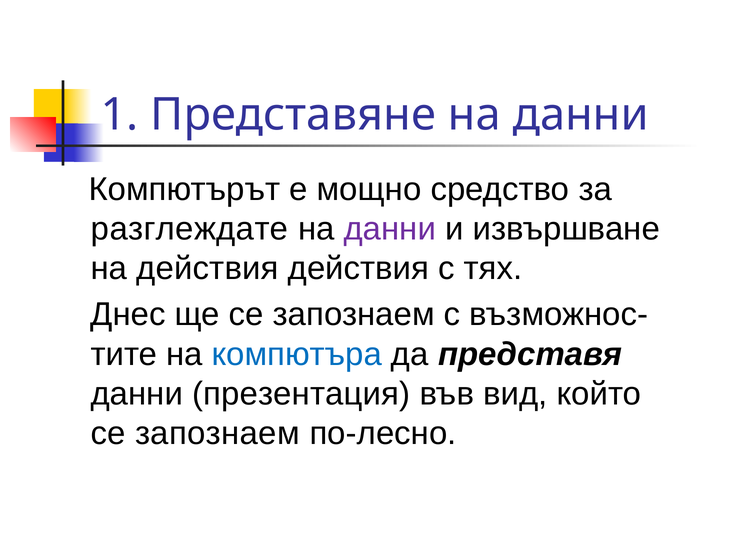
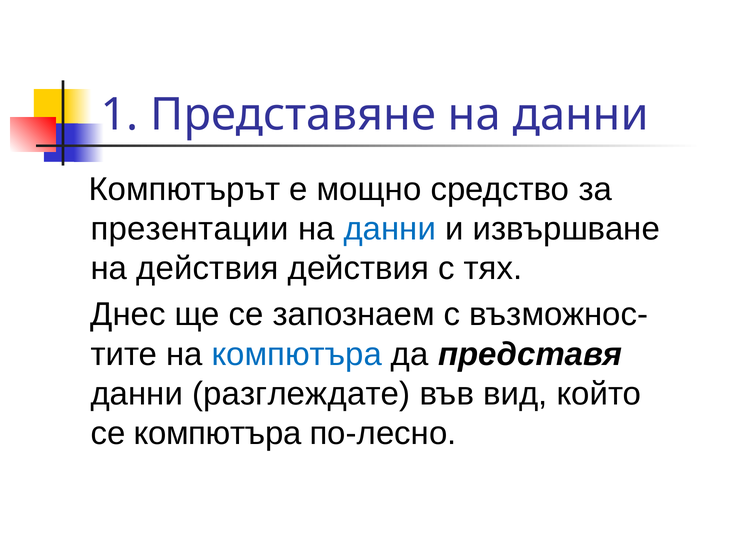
разглеждате: разглеждате -> презентации (190, 229)
данни colour: purple -> blue (390, 229)
презентация: презентация -> разглеждате (301, 394)
запознаем: запознаем -> компютъра (218, 433)
